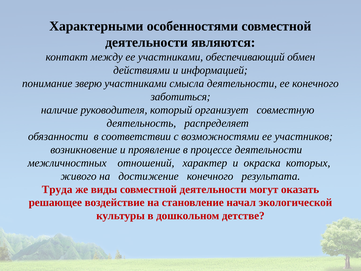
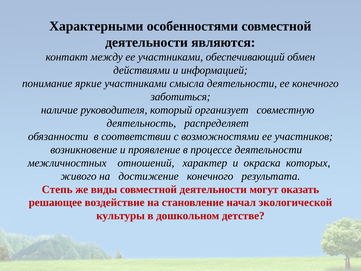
зверю: зверю -> яркие (88, 83)
Труда: Труда -> Степь (57, 189)
